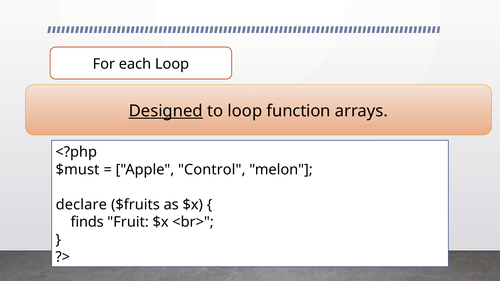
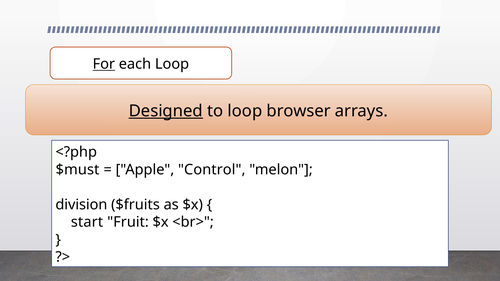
For underline: none -> present (104, 64)
function: function -> browser (299, 111)
declare: declare -> division (81, 205)
finds: finds -> start (87, 222)
